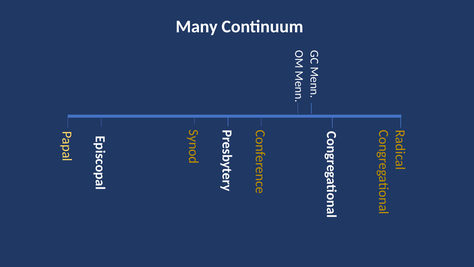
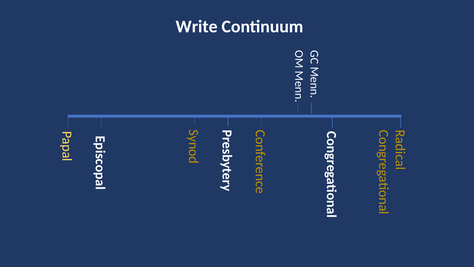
Many: Many -> Write (197, 27)
